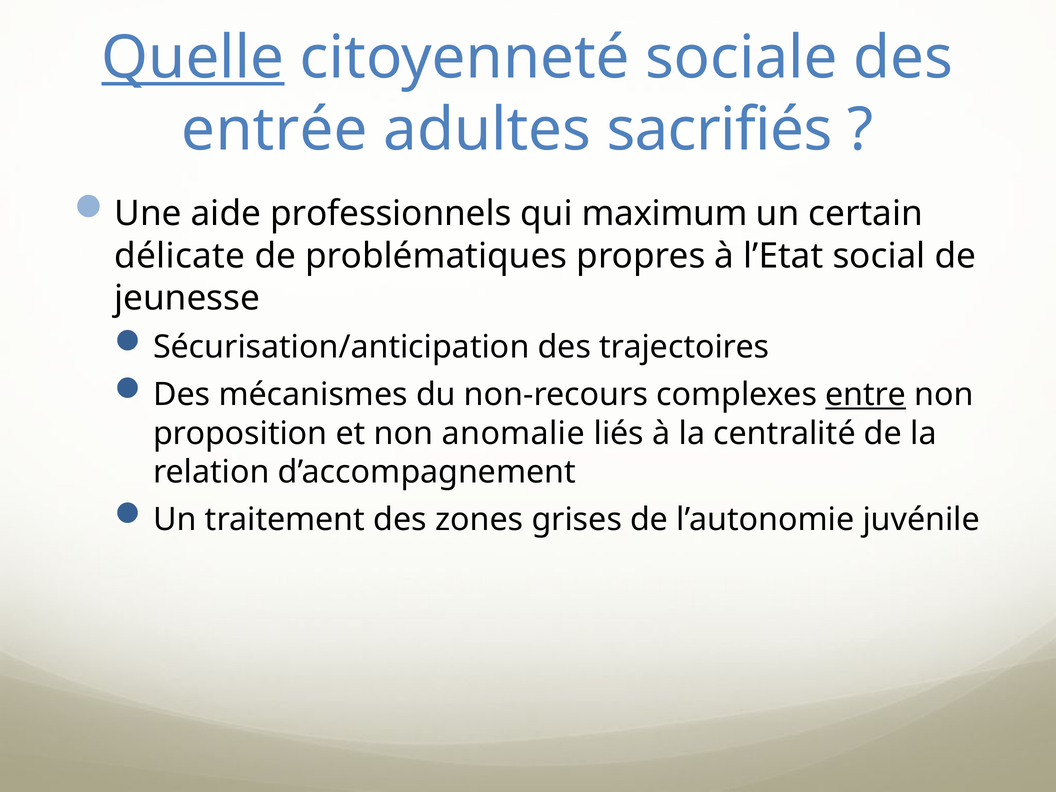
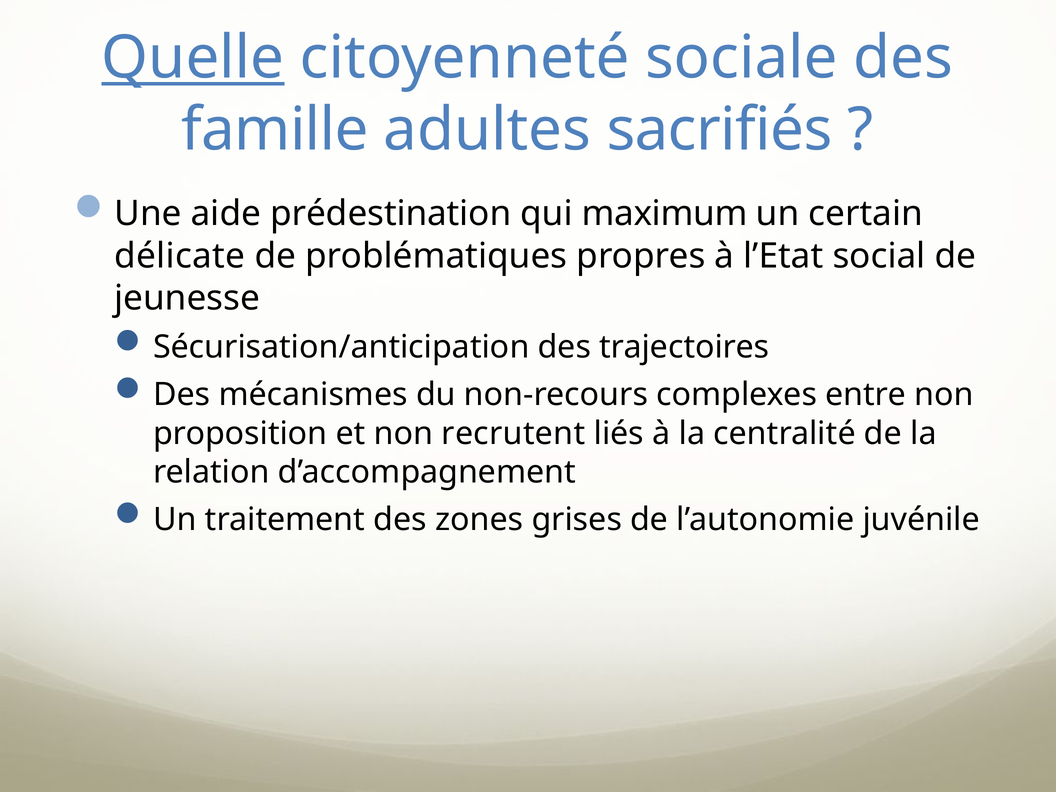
entrée: entrée -> famille (275, 130)
professionnels: professionnels -> prédestination (391, 214)
entre underline: present -> none (866, 395)
anomalie: anomalie -> recrutent (513, 433)
